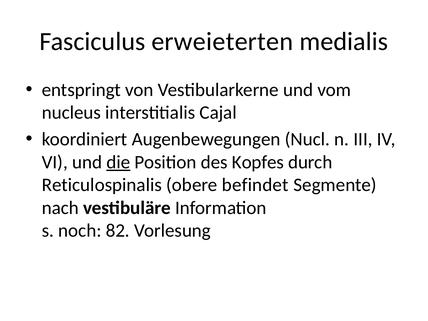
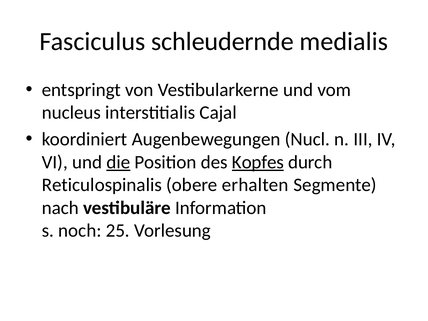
erweieterten: erweieterten -> schleudernde (223, 41)
Kopfes underline: none -> present (258, 162)
befindet: befindet -> erhalten (255, 185)
82: 82 -> 25 (118, 231)
